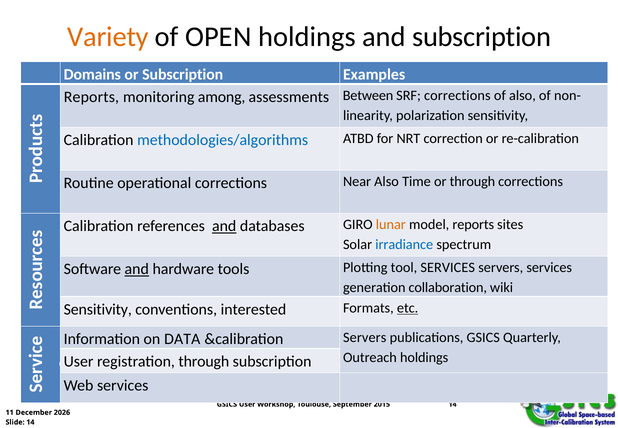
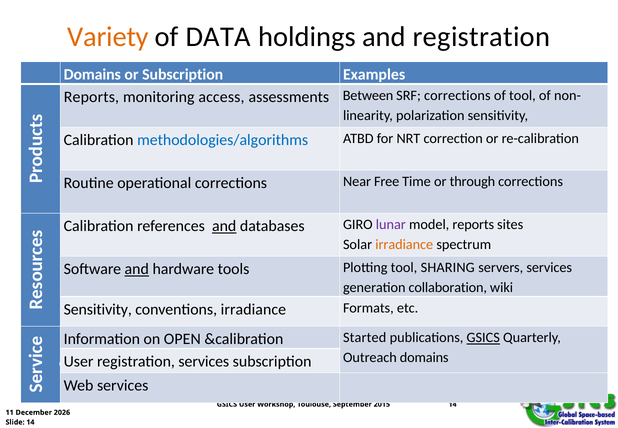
OPEN: OPEN -> DATA (218, 37)
and subscription: subscription -> registration (481, 37)
among: among -> access (221, 97)
of also: also -> tool (522, 96)
Near Also: Also -> Free (387, 182)
lunar colour: orange -> purple (391, 225)
irradiance colour: blue -> orange (404, 245)
tool SERVICES: SERVICES -> SHARING (448, 268)
conventions interested: interested -> irradiance (253, 309)
etc underline: present -> none (408, 308)
DATA: DATA -> OPEN (182, 339)
&calibration Servers: Servers -> Started (365, 338)
GSICS underline: none -> present (483, 338)
Outreach holdings: holdings -> domains (424, 358)
registration through: through -> services (204, 361)
